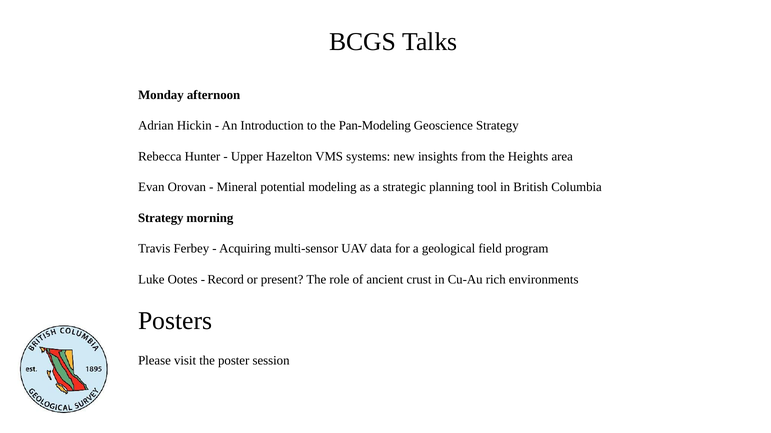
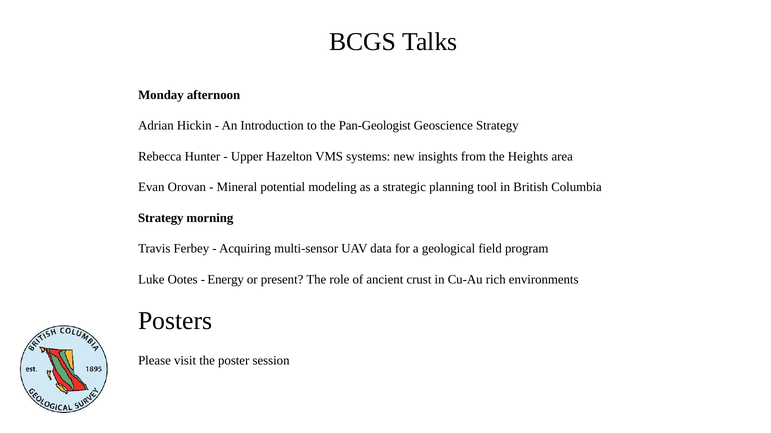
Pan-Modeling: Pan-Modeling -> Pan-Geologist (375, 126)
Record: Record -> Energy (226, 280)
